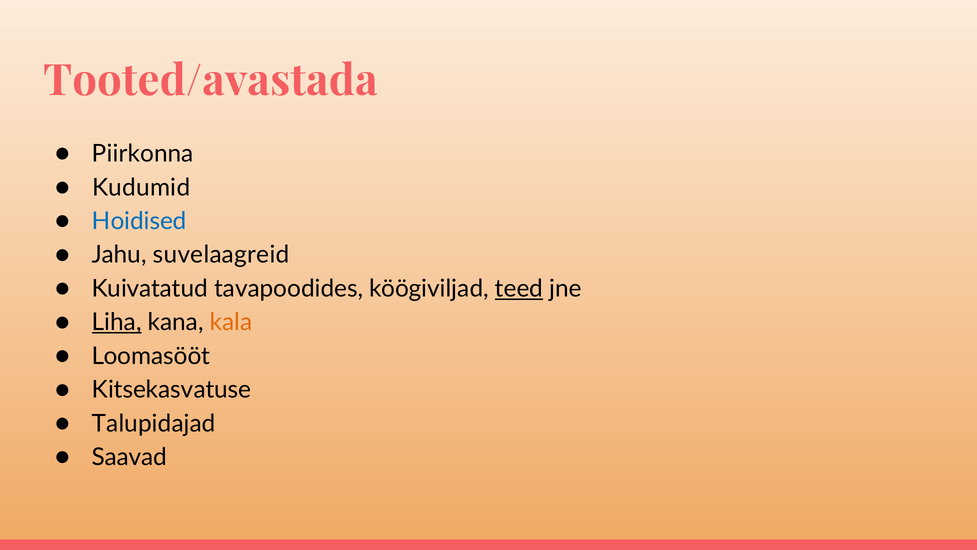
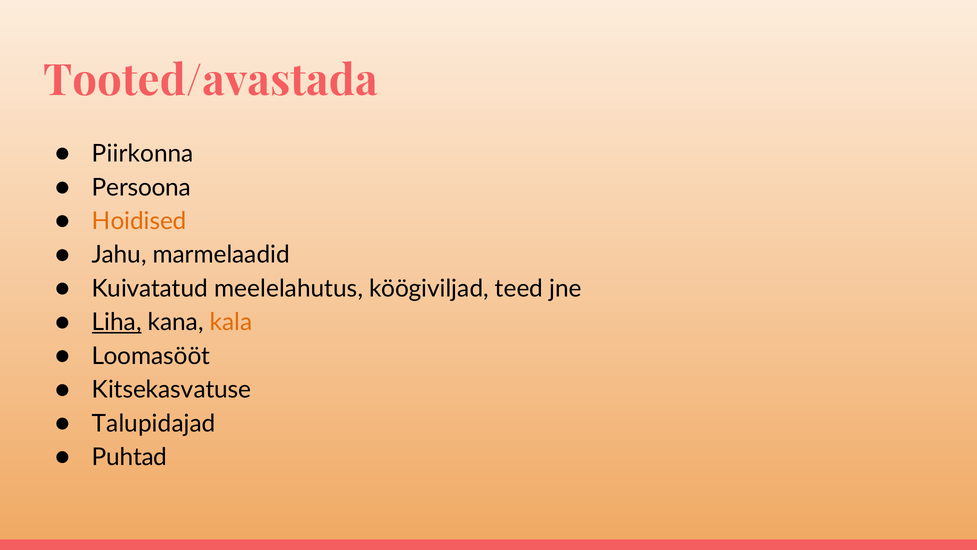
Kudumid: Kudumid -> Persoona (141, 187)
Hoidised colour: blue -> orange (139, 221)
suvelaagreid: suvelaagreid -> marmelaadid (221, 255)
tavapoodides: tavapoodides -> meelelahutus (289, 288)
teed underline: present -> none (519, 288)
Saavad: Saavad -> Puhtad (129, 457)
